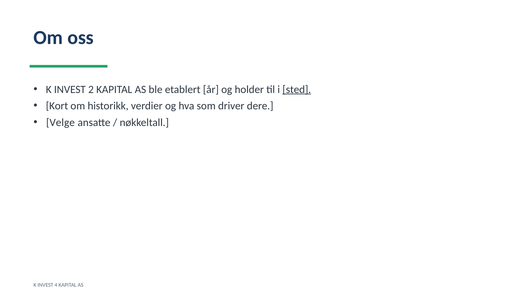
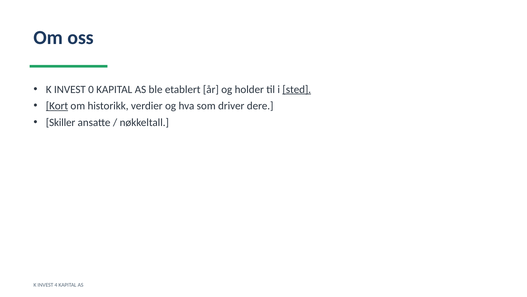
2: 2 -> 0 (91, 89)
Kort underline: none -> present (57, 106)
Velge: Velge -> Skiller (61, 122)
